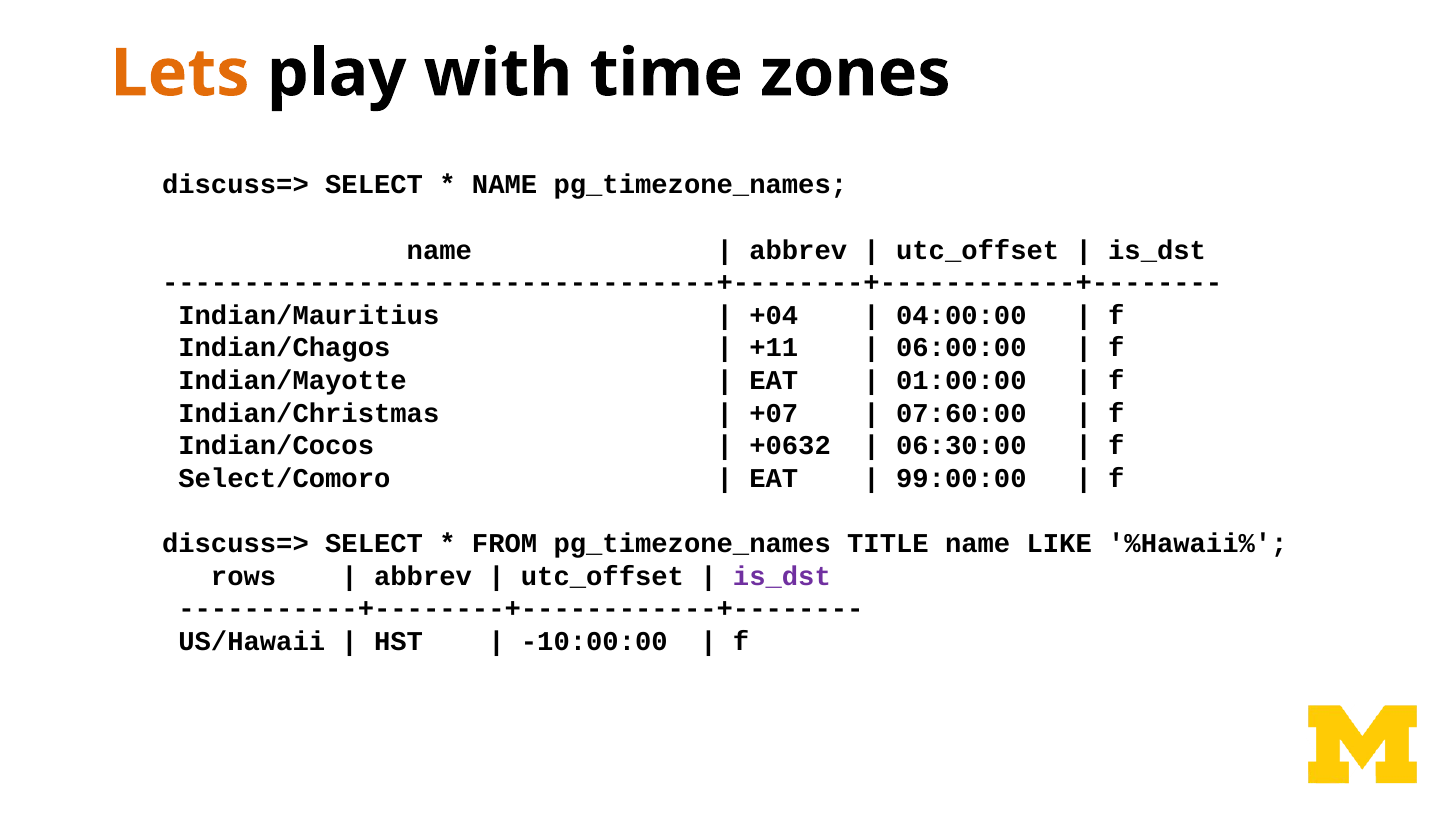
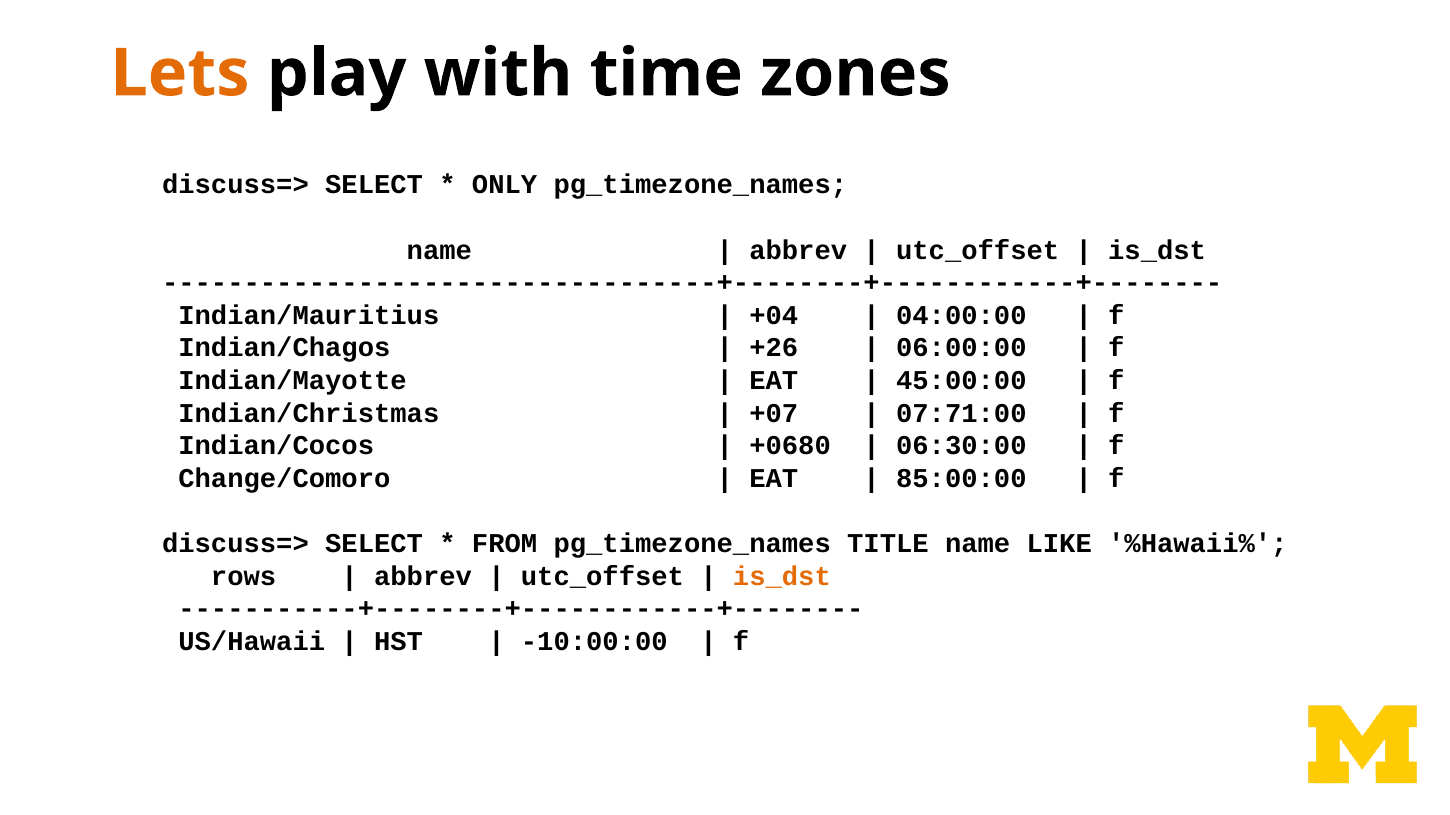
NAME: NAME -> ONLY (505, 185)
+11: +11 -> +26 (774, 348)
01:00:00: 01:00:00 -> 45:00:00 (961, 381)
07:60:00: 07:60:00 -> 07:71:00 (961, 414)
+0632: +0632 -> +0680 (790, 446)
Select/Comoro: Select/Comoro -> Change/Comoro (284, 479)
99:00:00: 99:00:00 -> 85:00:00 (961, 479)
is_dst colour: purple -> orange (782, 577)
